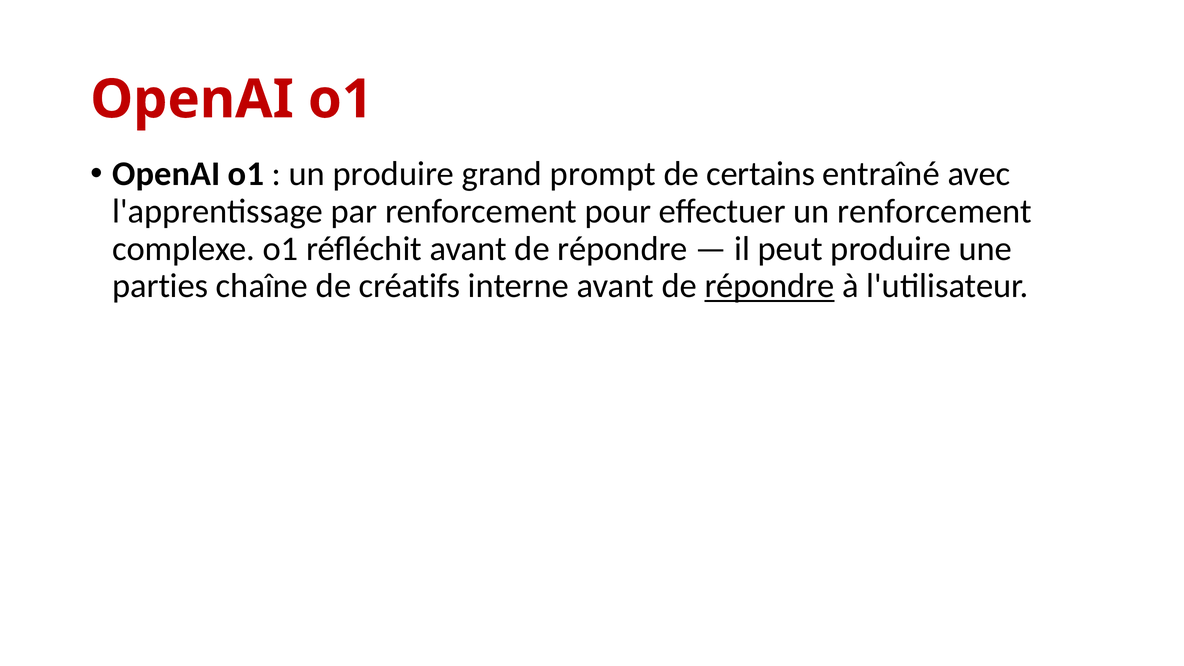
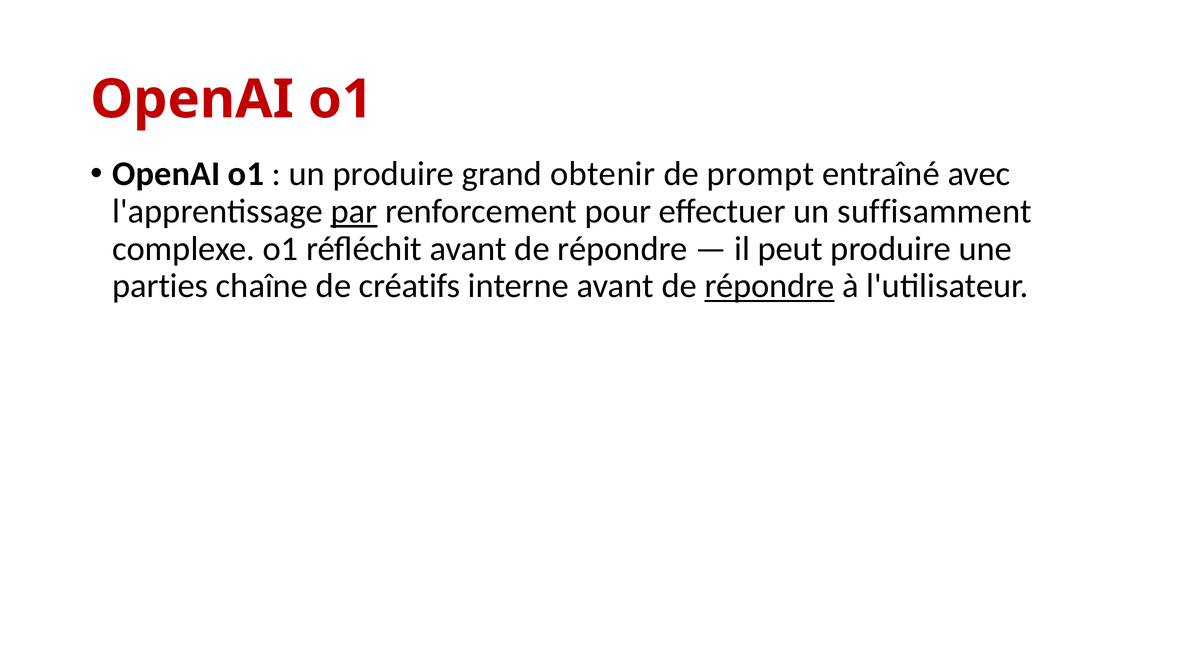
prompt: prompt -> obtenir (603, 174)
certains: certains -> prompt (760, 174)
par underline: none -> present (354, 211)
un renforcement: renforcement -> suffisamment (935, 211)
